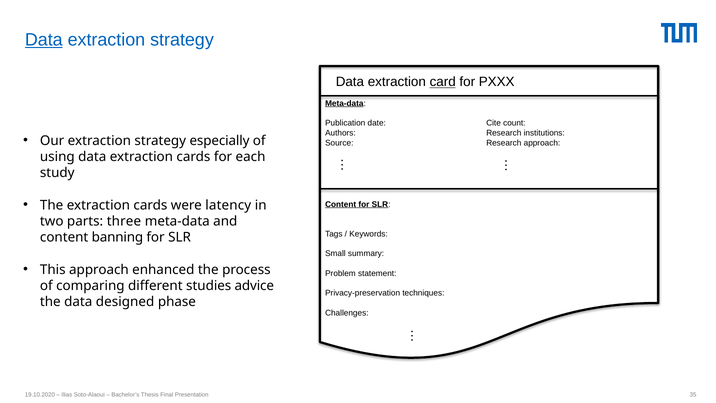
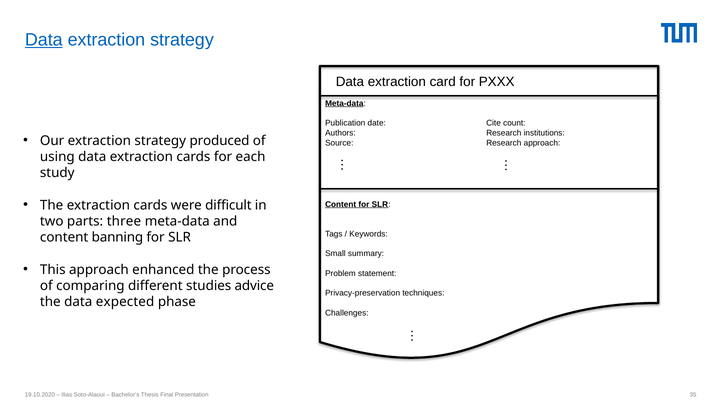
card underline: present -> none (443, 82)
especially: especially -> produced (220, 141)
latency: latency -> difficult (228, 205)
designed: designed -> expected (125, 302)
